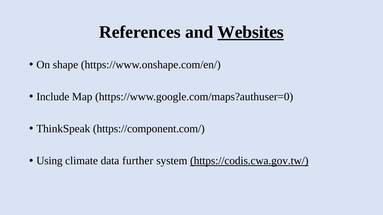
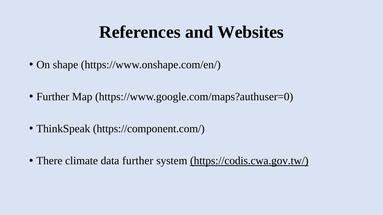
Websites underline: present -> none (251, 32)
Include: Include -> Further (53, 97)
Using: Using -> There (49, 161)
